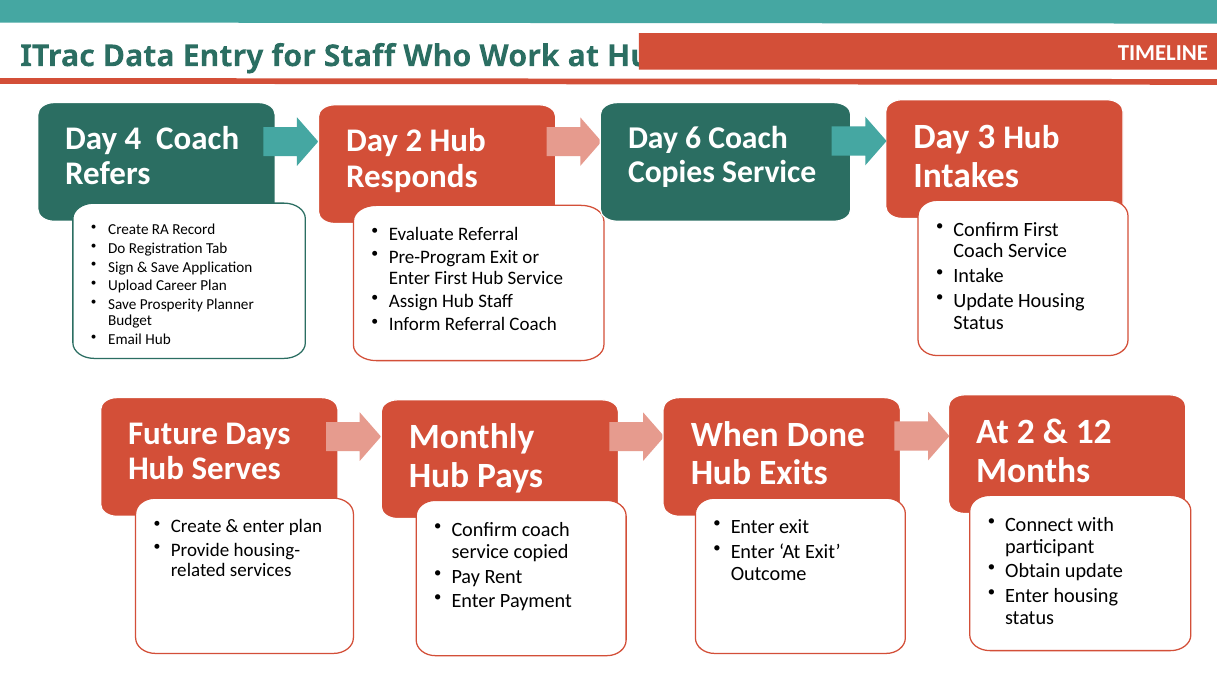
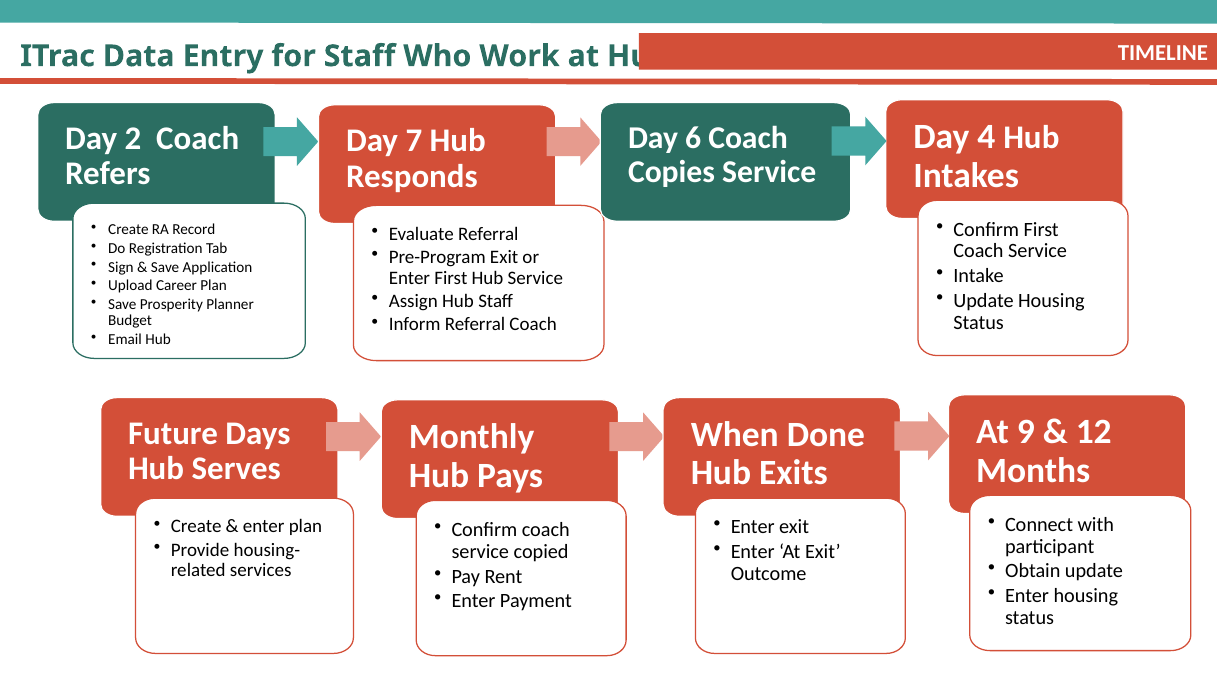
3: 3 -> 4 (986, 137)
4: 4 -> 2 (133, 138)
Day 2: 2 -> 7 (414, 141)
At 2: 2 -> 9 (1026, 432)
